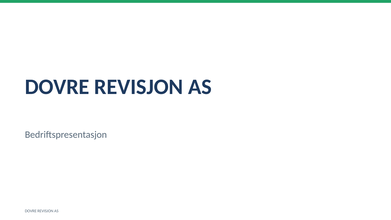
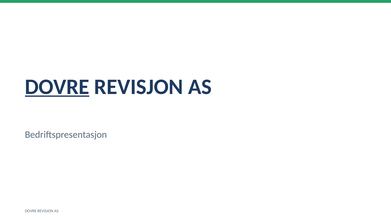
DOVRE underline: none -> present (57, 87)
